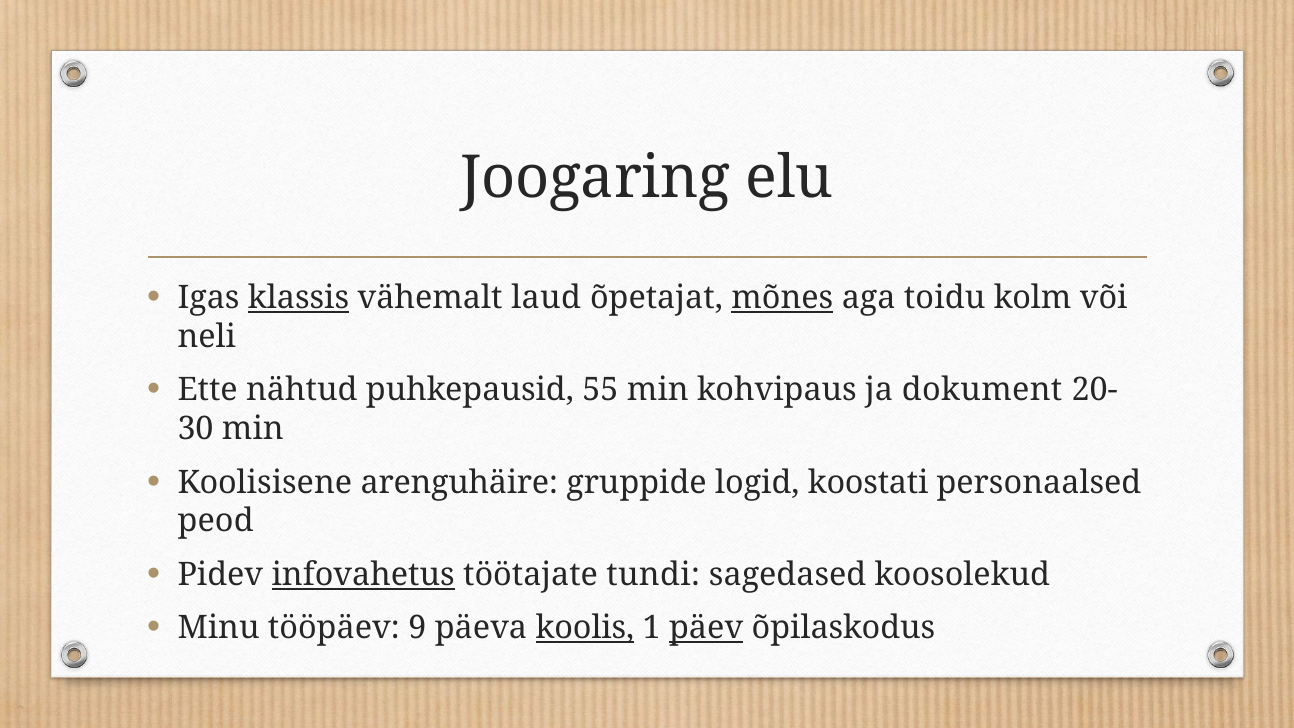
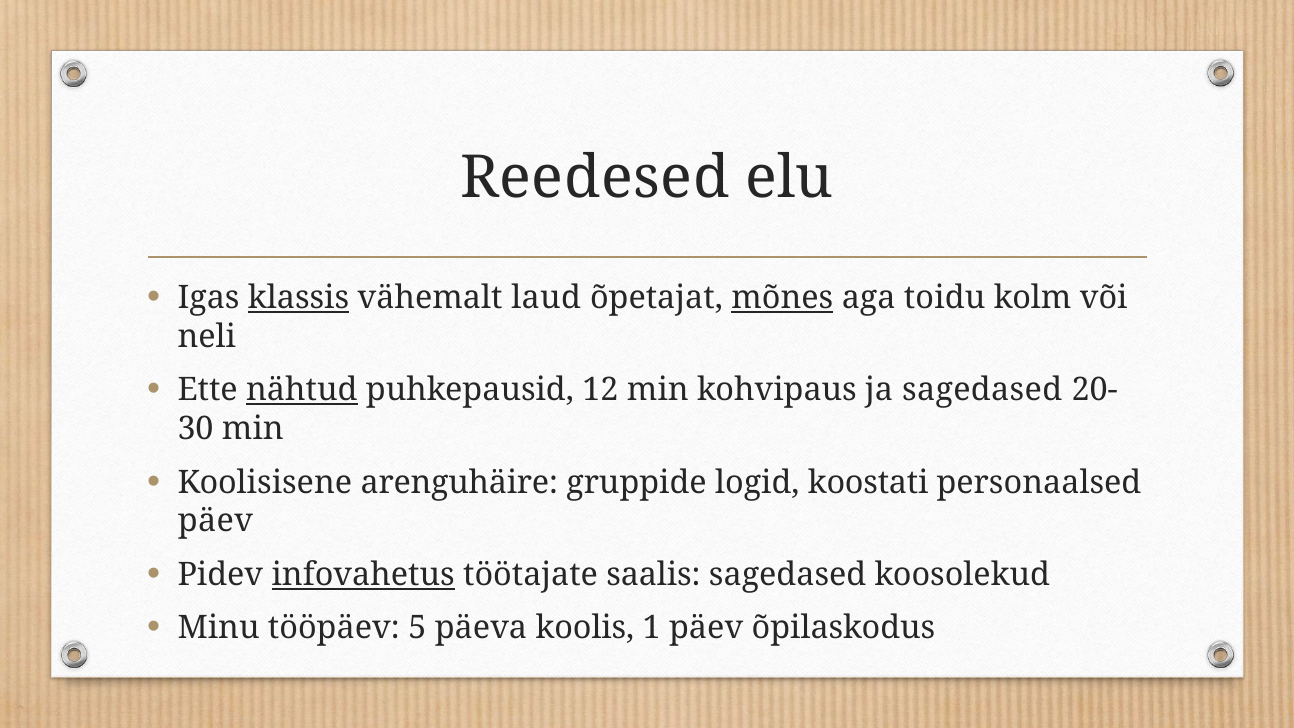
Joogaring: Joogaring -> Reedesed (595, 178)
nähtud underline: none -> present (302, 390)
55: 55 -> 12 (600, 390)
ja dokument: dokument -> sagedased (982, 390)
peod: peod -> päev (215, 521)
tundi: tundi -> saalis (654, 575)
9: 9 -> 5 (417, 628)
koolis underline: present -> none (585, 628)
päev underline: present -> none (706, 628)
